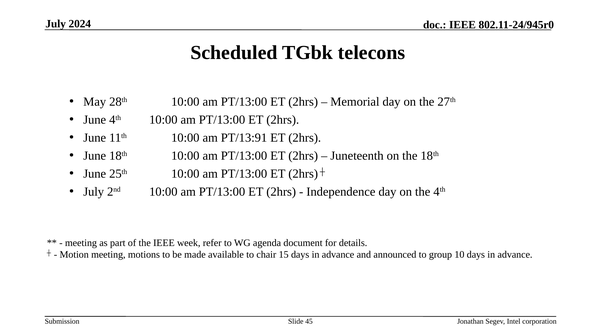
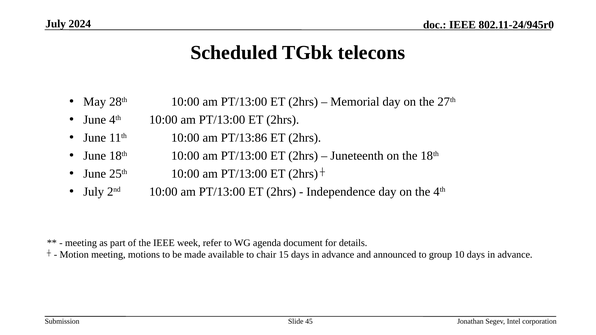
PT/13:91: PT/13:91 -> PT/13:86 (244, 138)
